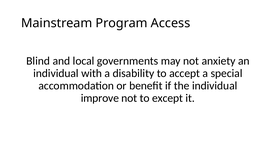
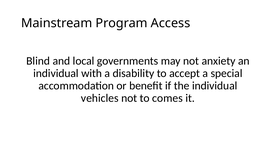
improve: improve -> vehicles (100, 98)
except: except -> comes (167, 98)
